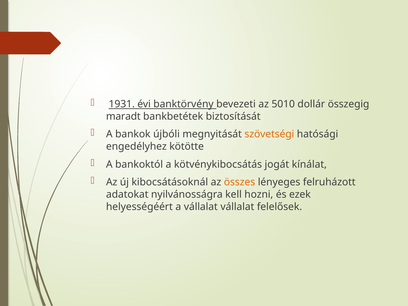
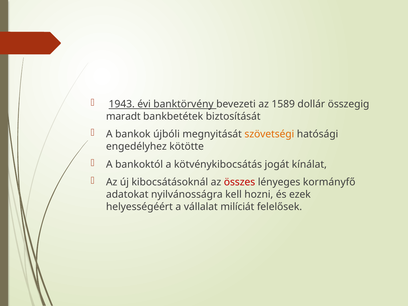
1931: 1931 -> 1943 (122, 104)
5010: 5010 -> 1589 (283, 104)
összes colour: orange -> red (240, 182)
felruházott: felruházott -> kormányfő (329, 182)
vállalat vállalat: vállalat -> milíciát (237, 207)
